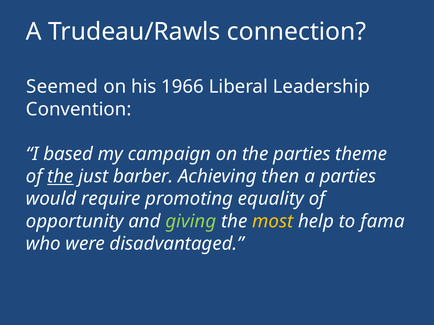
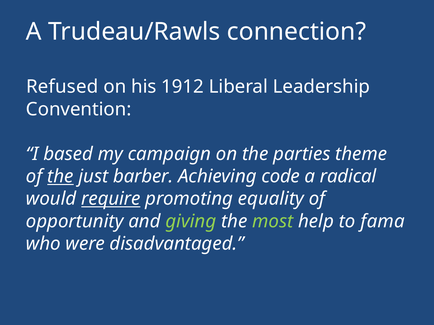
Seemed: Seemed -> Refused (62, 87)
1966: 1966 -> 1912 (183, 87)
then: then -> code (281, 177)
a parties: parties -> radical (348, 177)
require underline: none -> present (111, 199)
most colour: yellow -> light green (273, 222)
